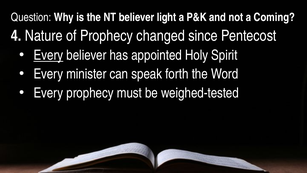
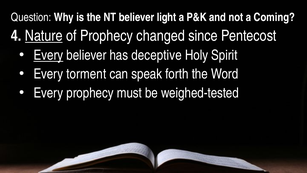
Nature underline: none -> present (44, 36)
appointed: appointed -> deceptive (157, 55)
minister: minister -> torment (86, 74)
